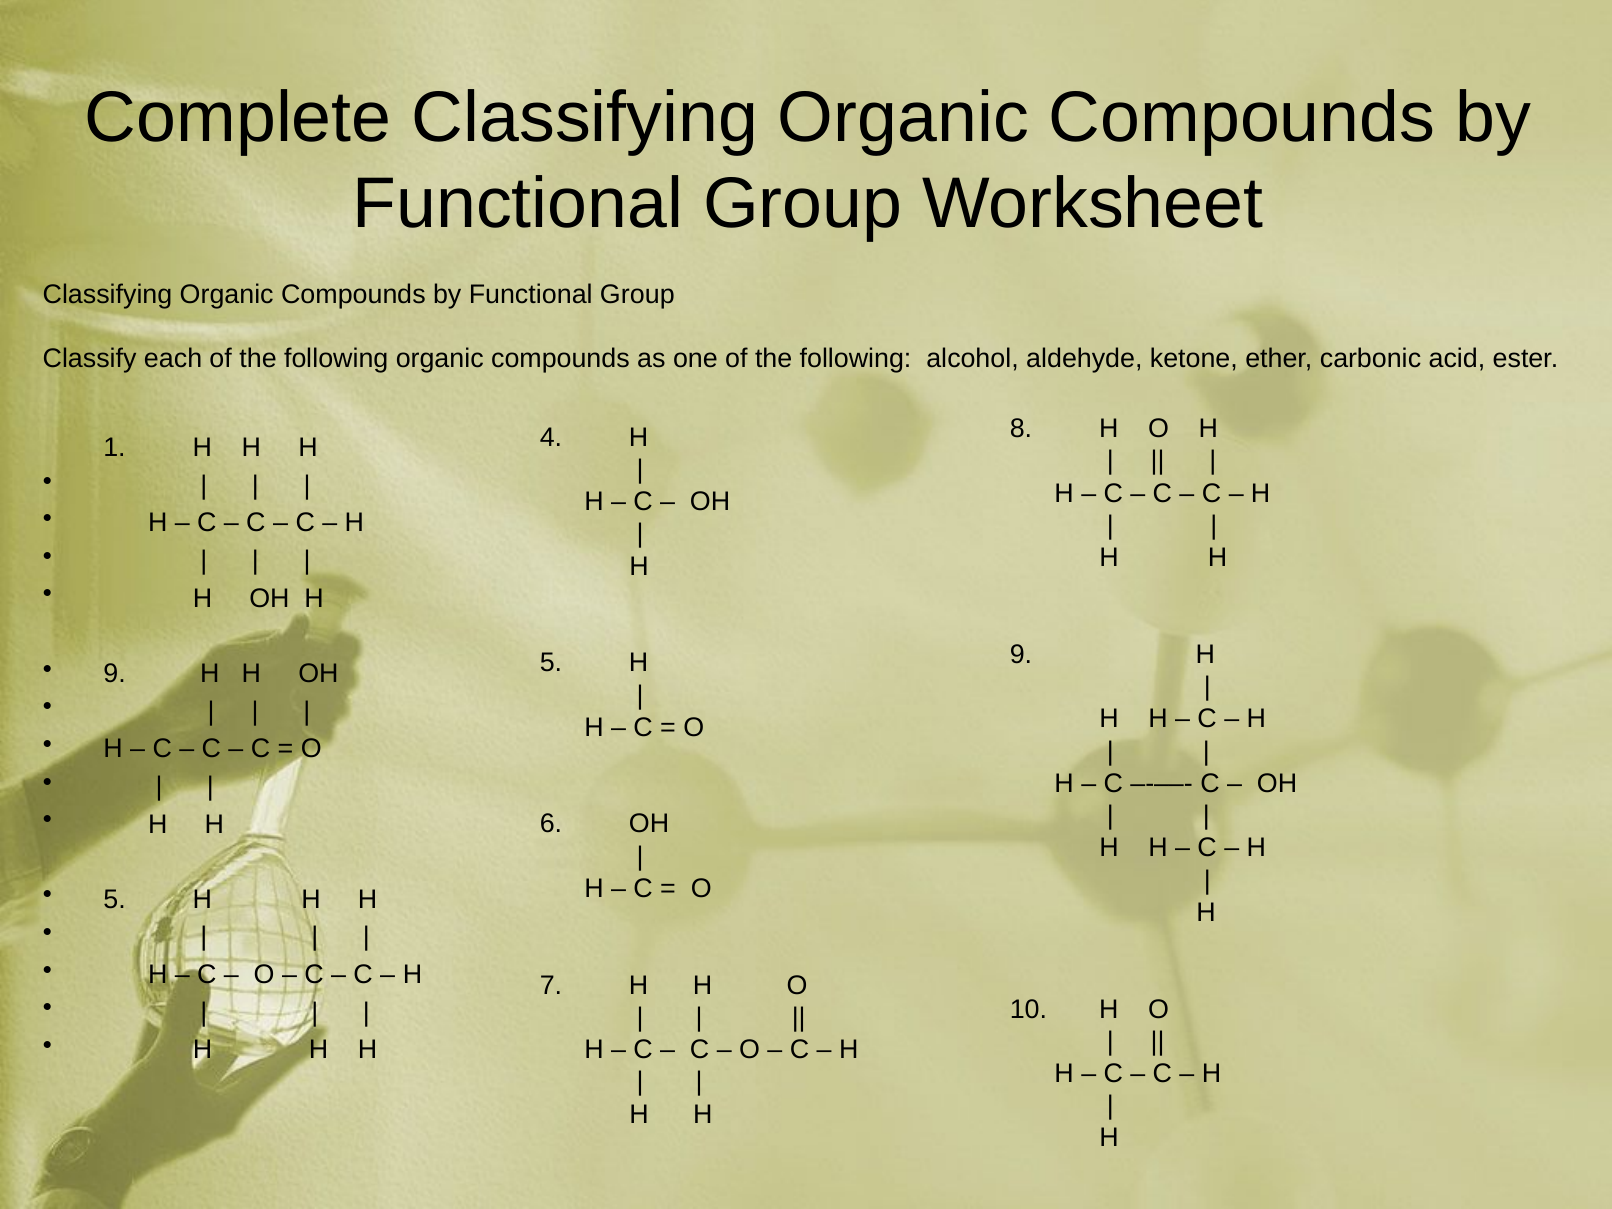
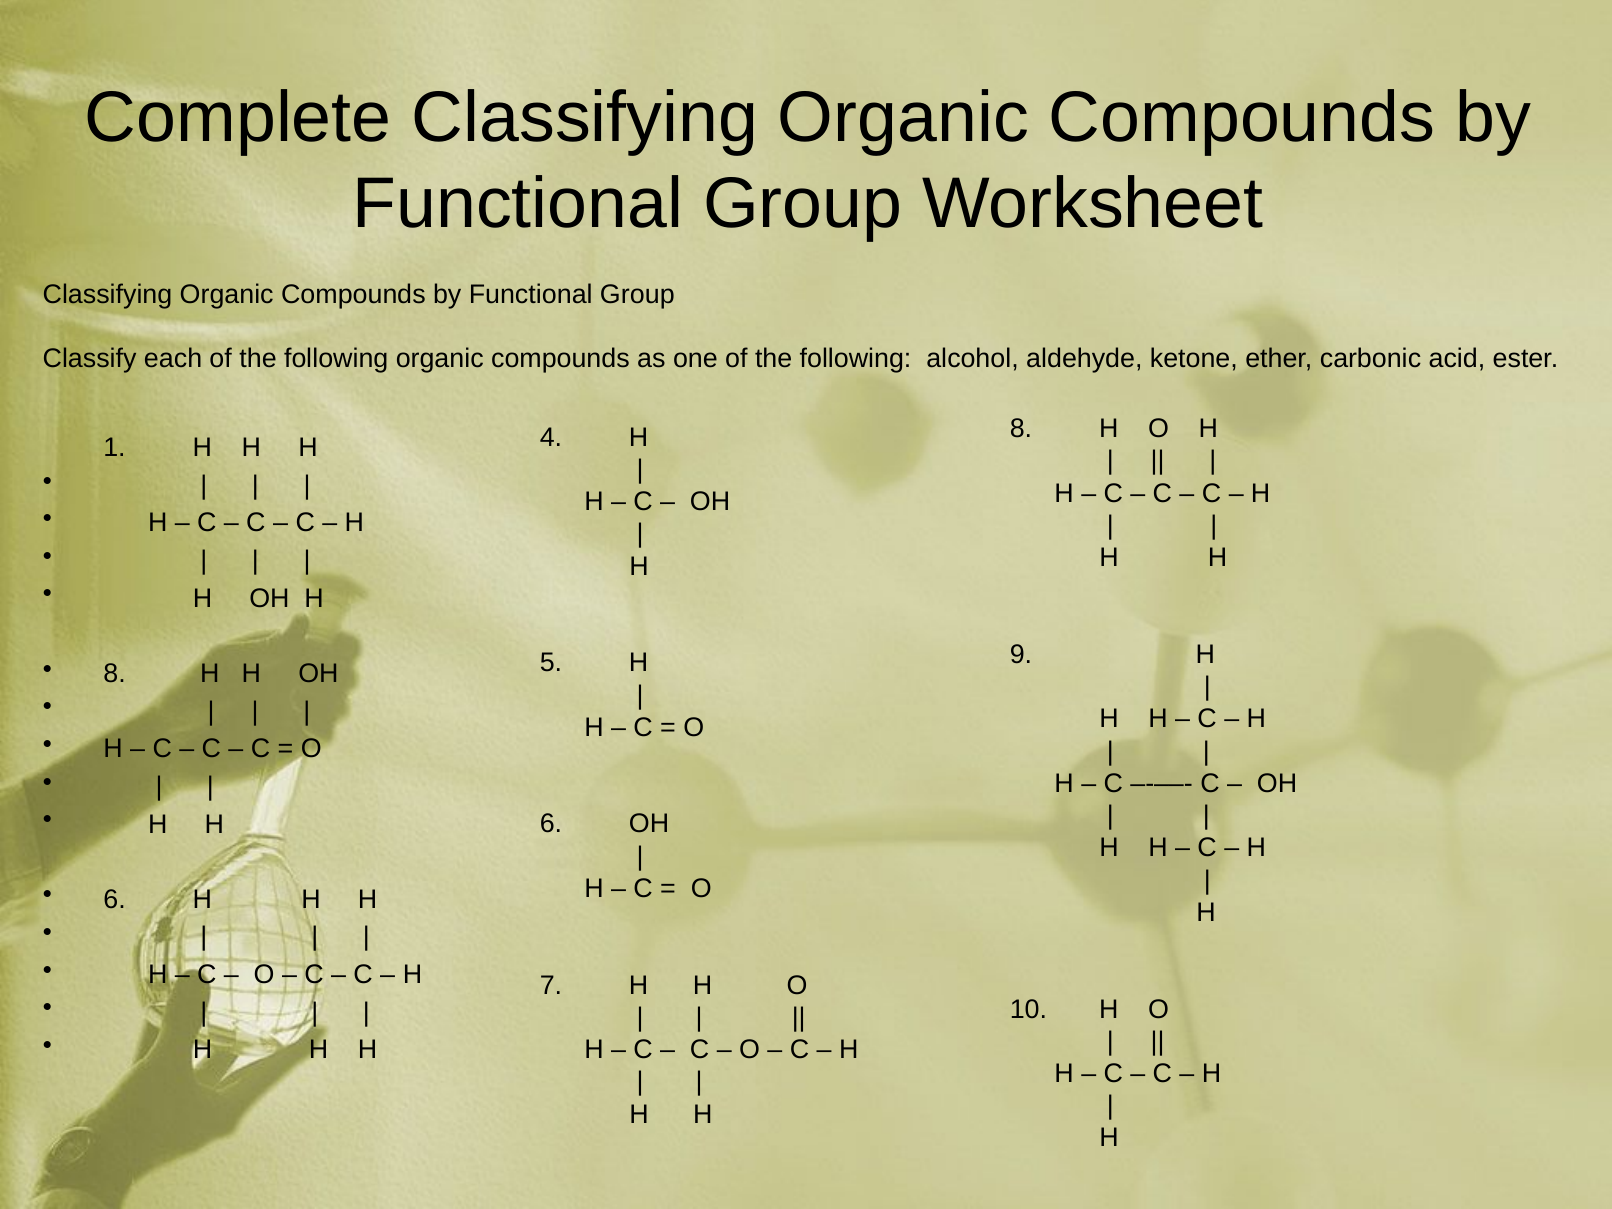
9: 9 -> 8 (115, 674)
5: 5 -> 6 (115, 899)
